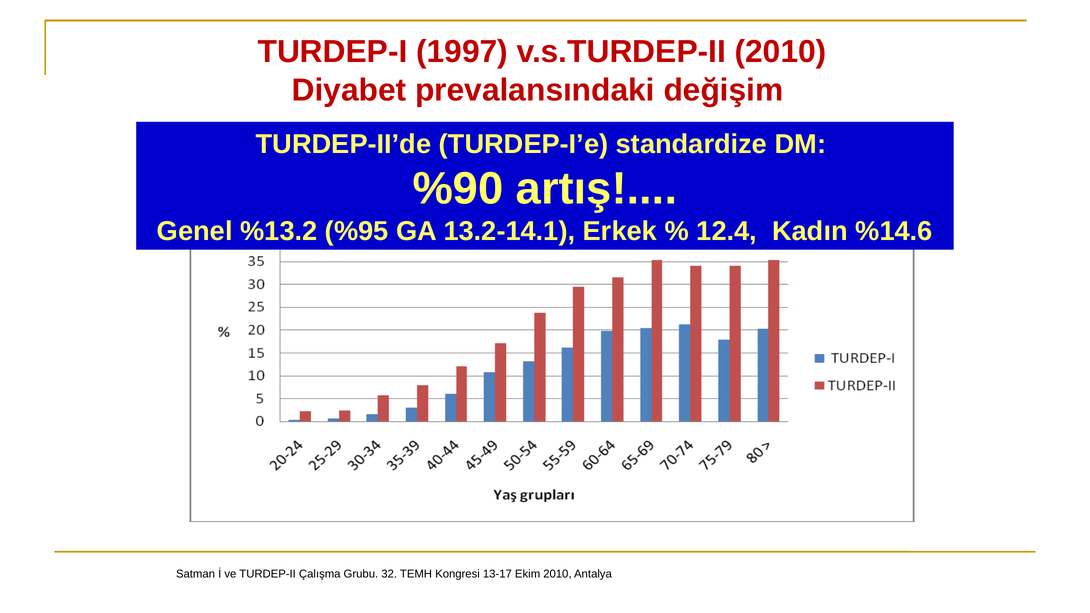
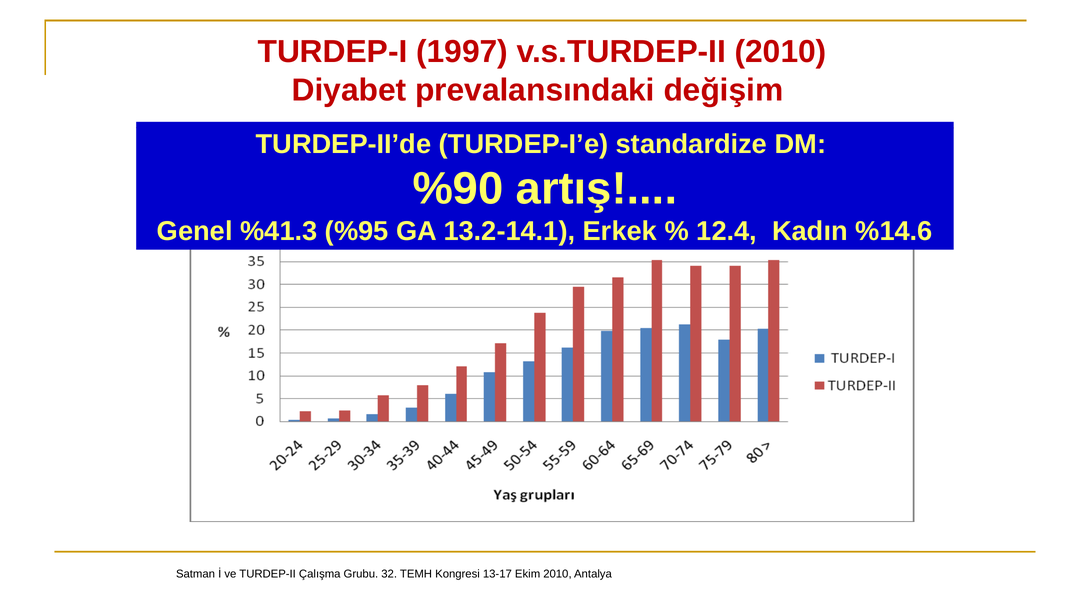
%13.2: %13.2 -> %41.3 (279, 231)
